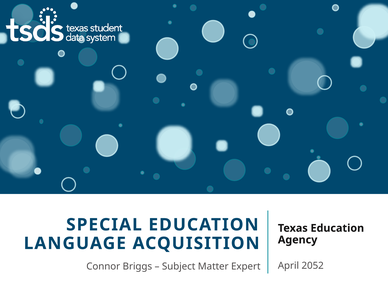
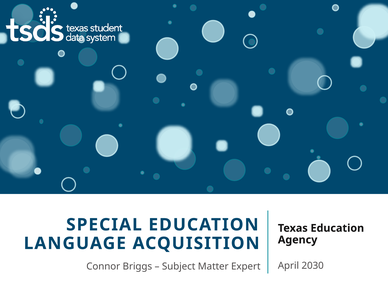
2052: 2052 -> 2030 (313, 266)
